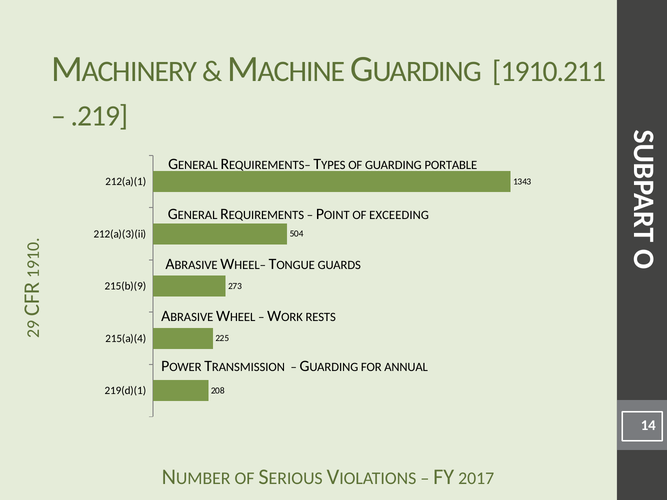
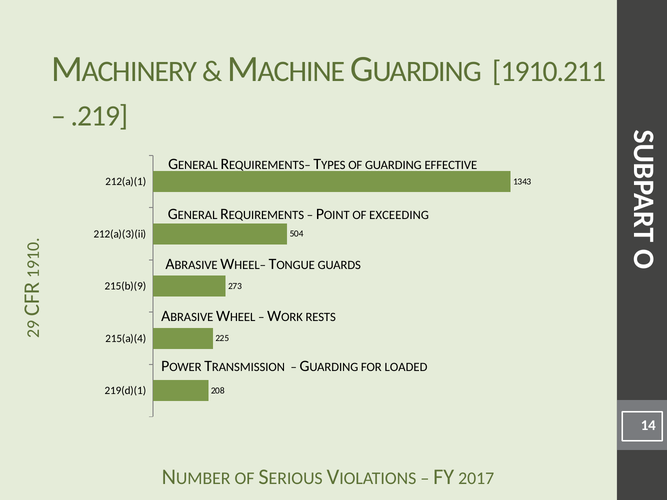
PORTABLE: PORTABLE -> EFFECTIVE (451, 165)
ANNUAL: ANNUAL -> LOADED (406, 367)
